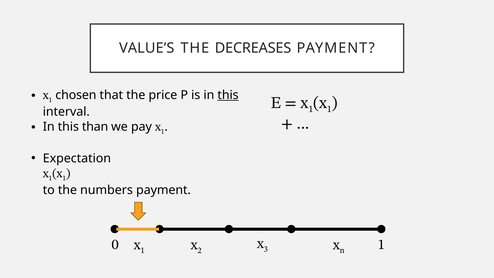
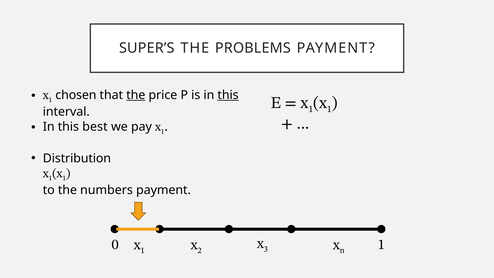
VALUE’S: VALUE’S -> SUPER’S (147, 48)
DECREASES: DECREASES -> PROBLEMS (253, 48)
the underline: none -> present (136, 95)
than: than -> best (95, 127)
Expectation: Expectation -> Distribution (77, 158)
